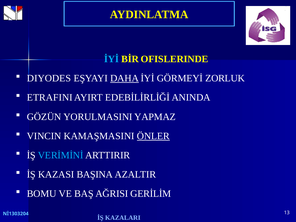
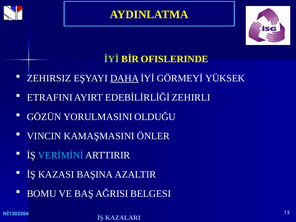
İYİ colour: light blue -> light green (111, 59)
DIYODES: DIYODES -> ZEHIRSIZ (49, 78)
ZORLUK: ZORLUK -> YÜKSEK (225, 78)
ANINDA: ANINDA -> ZEHIRLI (191, 98)
YAPMAZ: YAPMAZ -> OLDUĞU (155, 117)
ÖNLER underline: present -> none (153, 136)
GERİLİM: GERİLİM -> BELGESI (151, 194)
